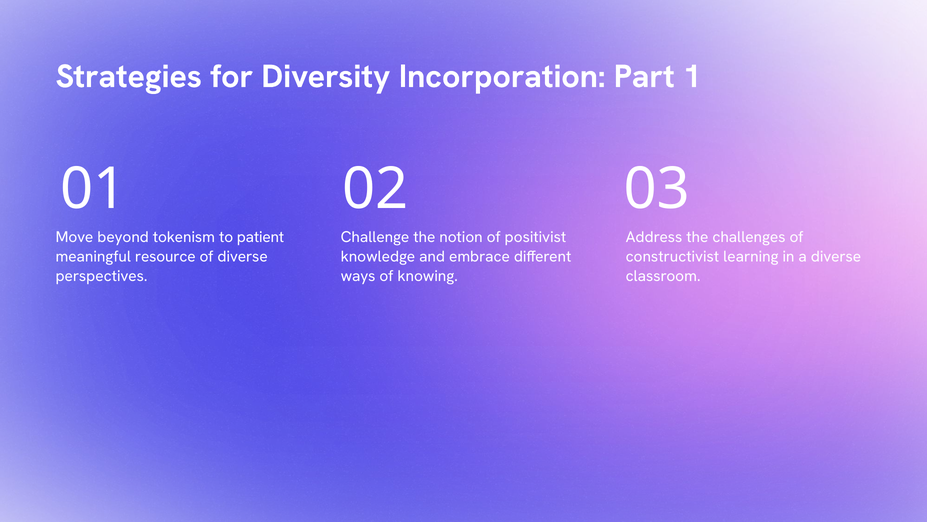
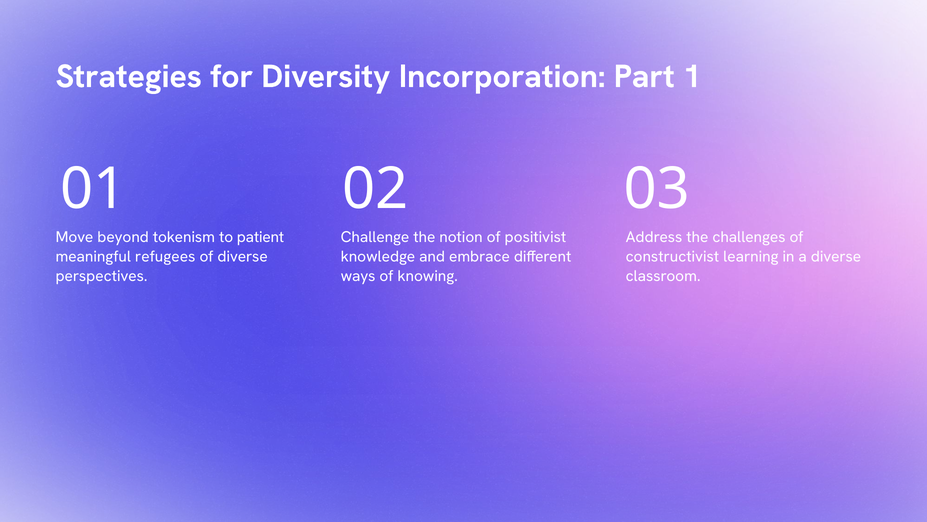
resource: resource -> refugees (165, 256)
